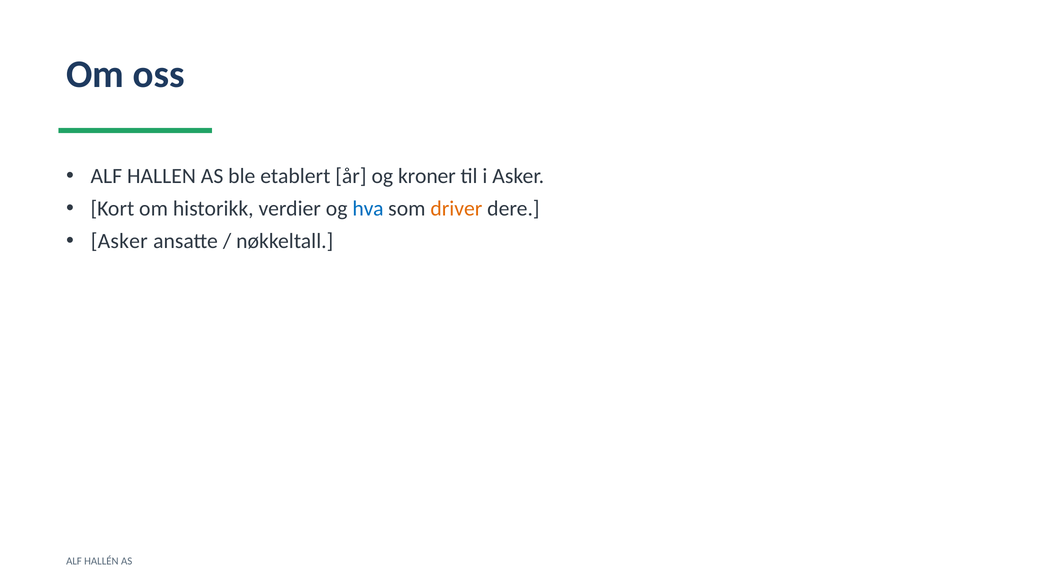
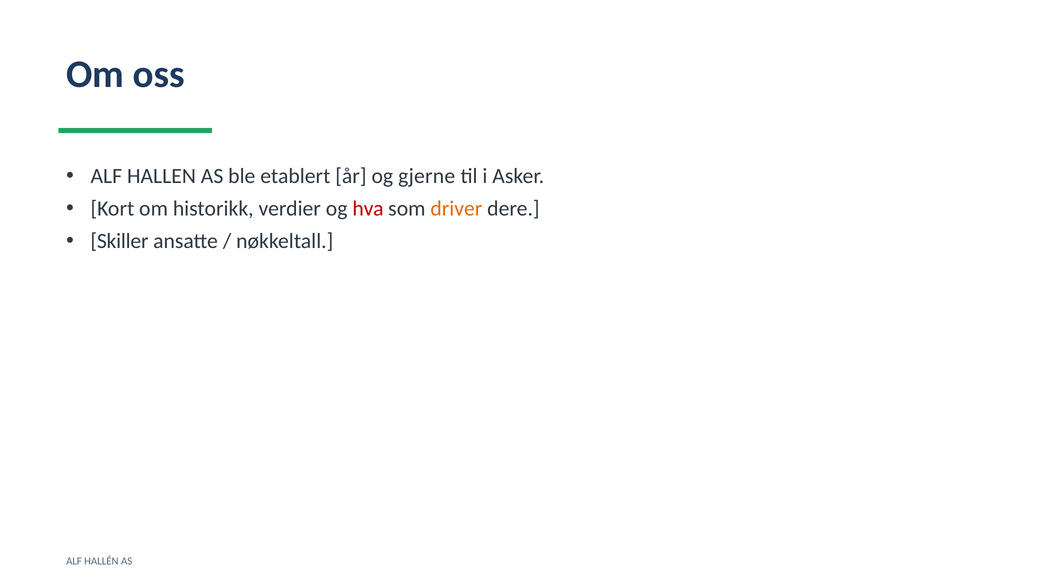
kroner: kroner -> gjerne (427, 176)
hva colour: blue -> red (368, 209)
Asker: Asker -> Skiller (120, 241)
